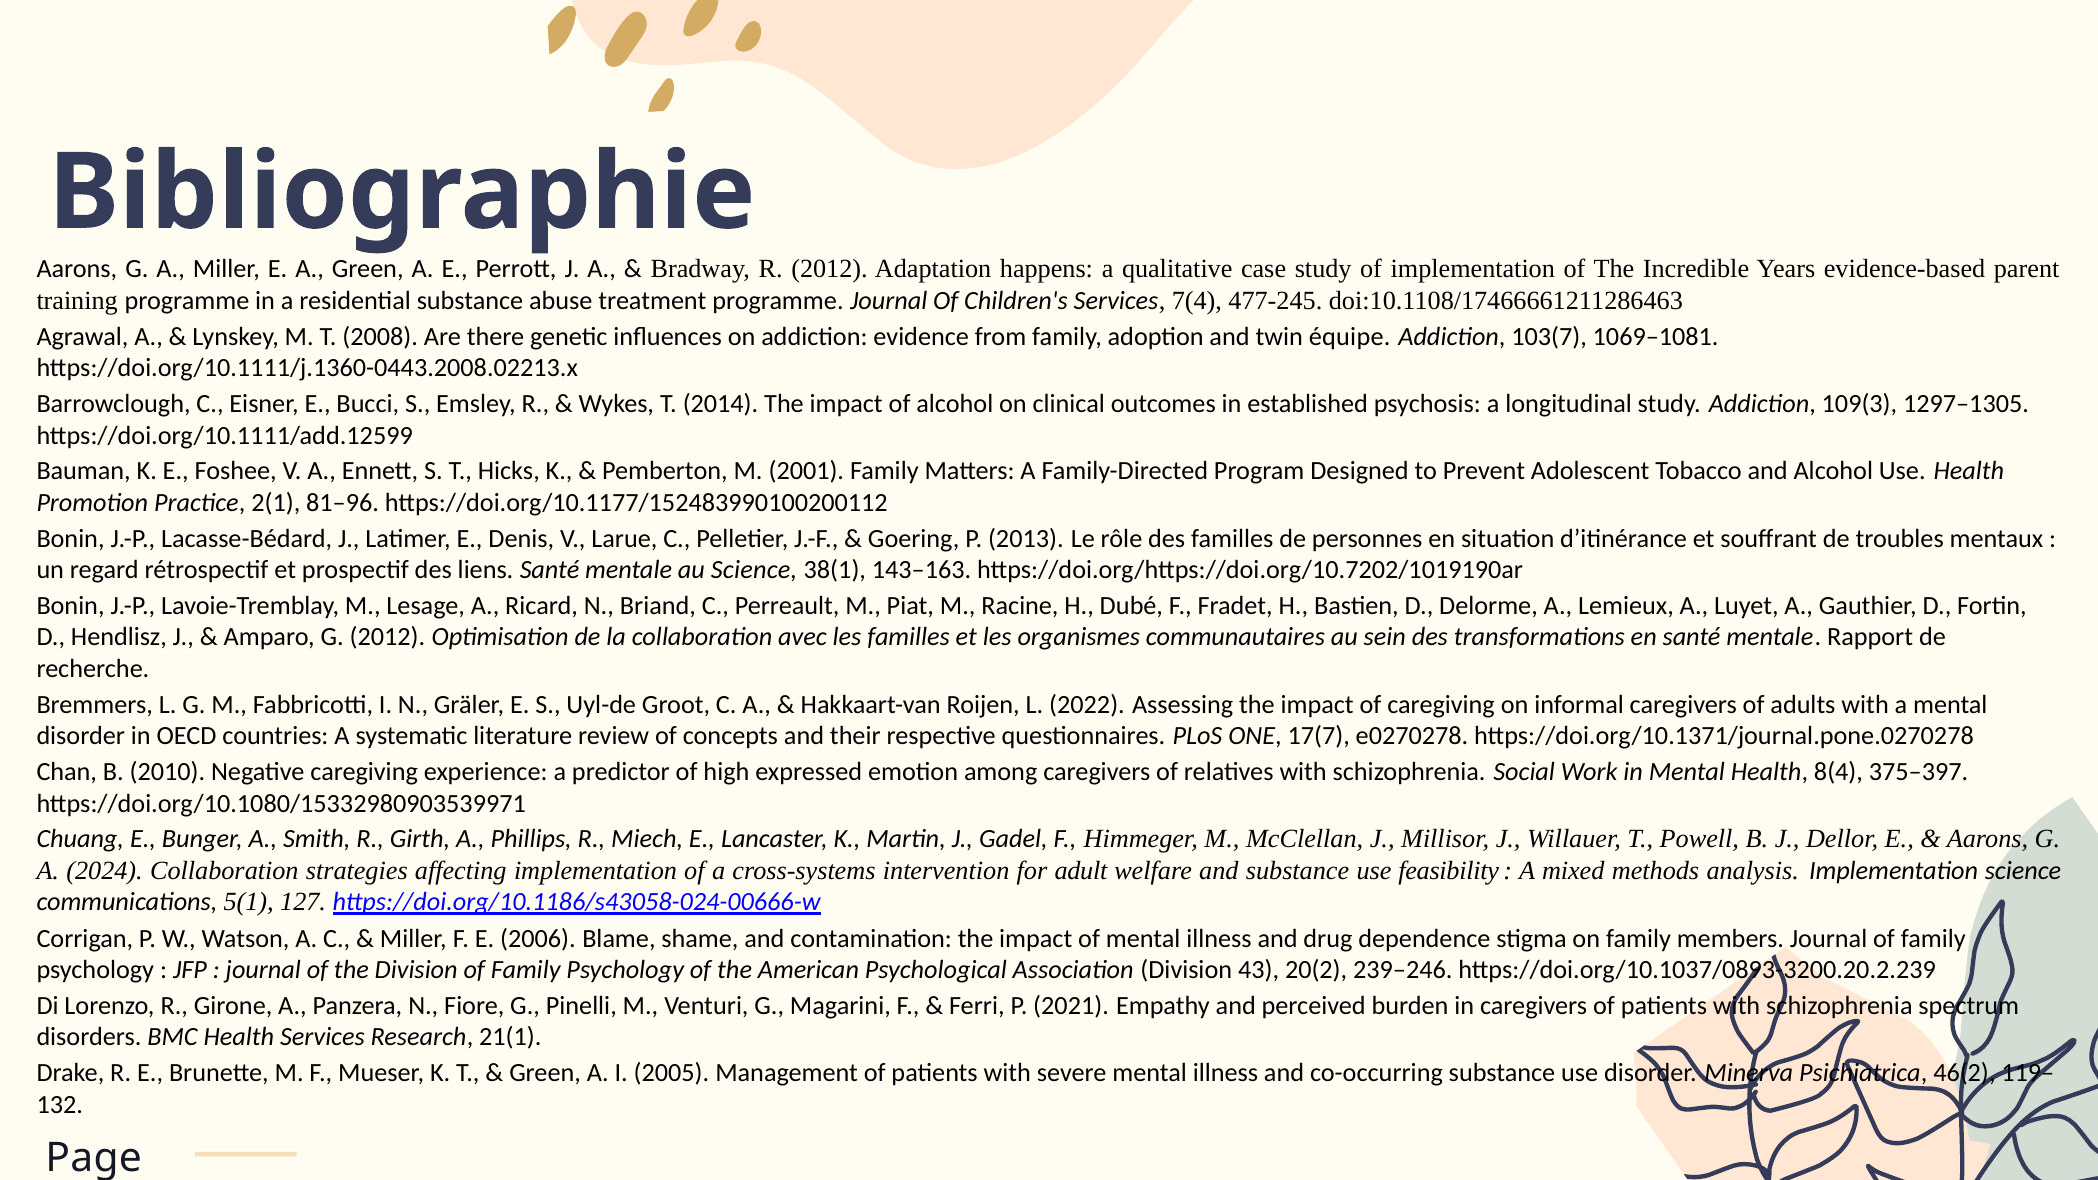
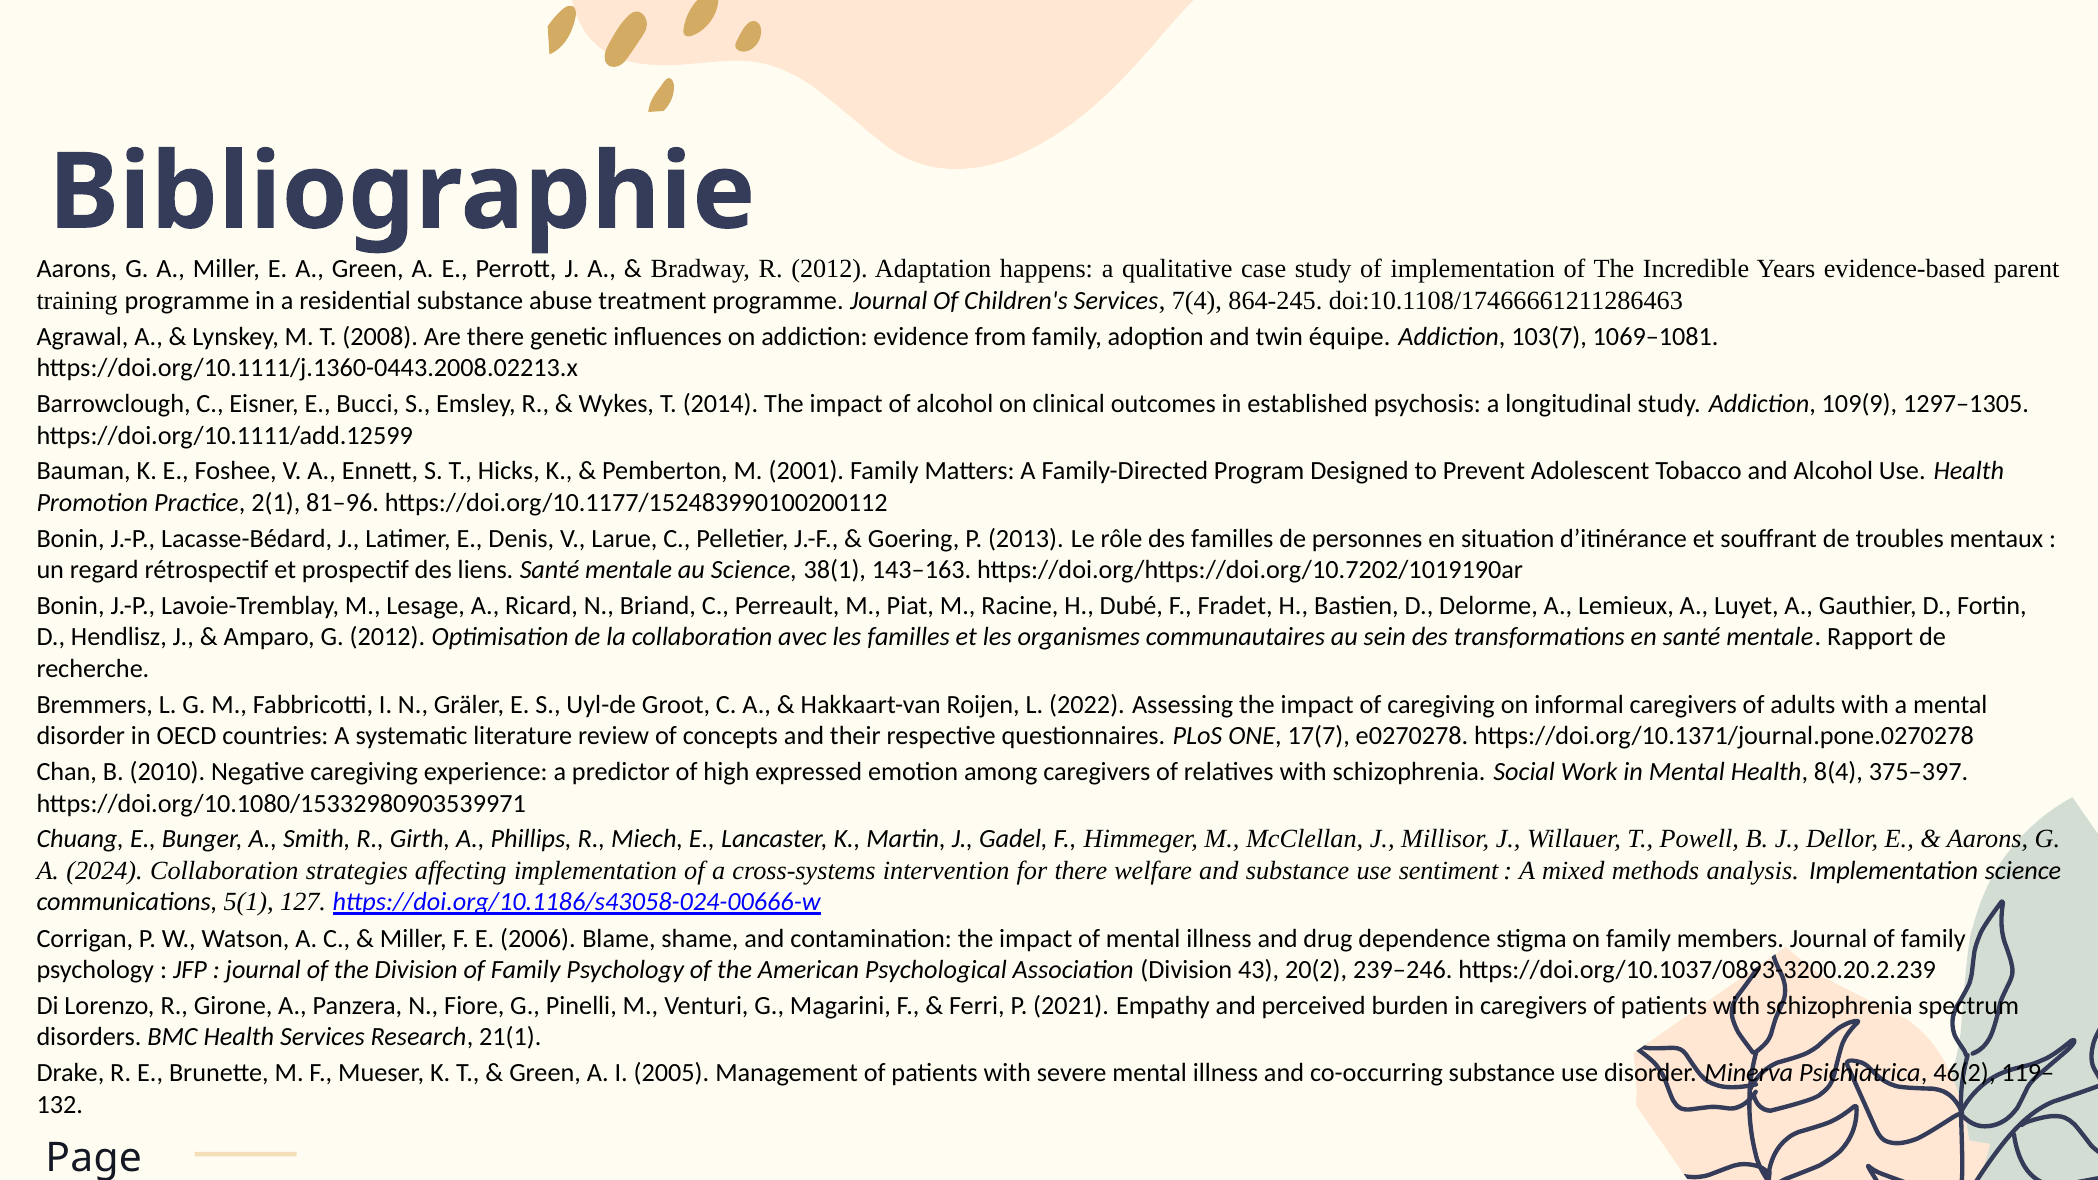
477-245: 477-245 -> 864-245 (1275, 301)
109(3: 109(3 -> 109(9 (1859, 404)
for adult: adult -> there (1081, 871)
feasibility: feasibility -> sentiment (1449, 871)
